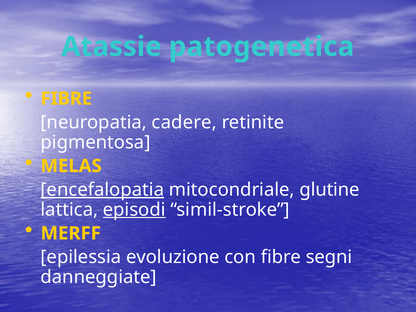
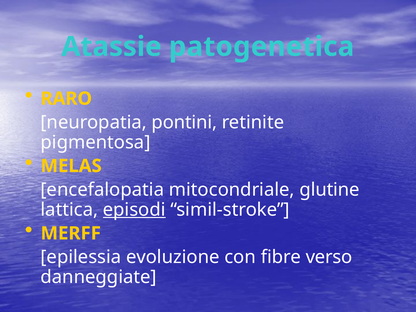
FIBRE: FIBRE -> RARO (66, 99)
cadere: cadere -> pontini (184, 122)
encefalopatia underline: present -> none (102, 190)
segni: segni -> verso (329, 257)
